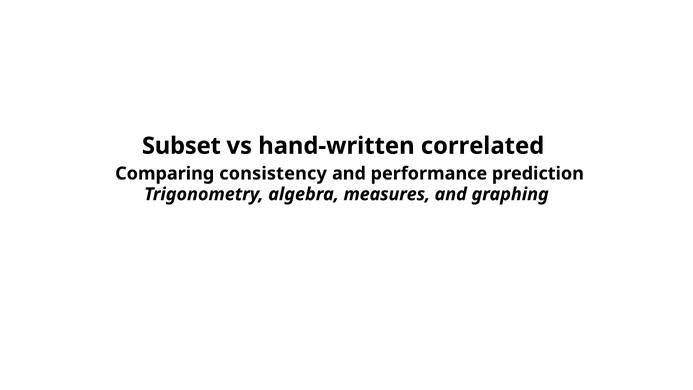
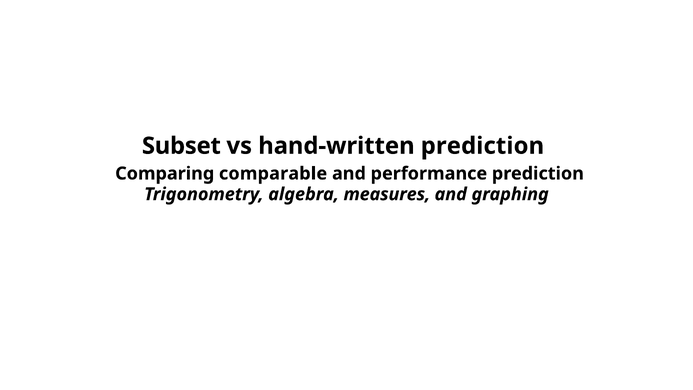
hand-written correlated: correlated -> prediction (482, 146)
consistency: consistency -> comparable (273, 173)
